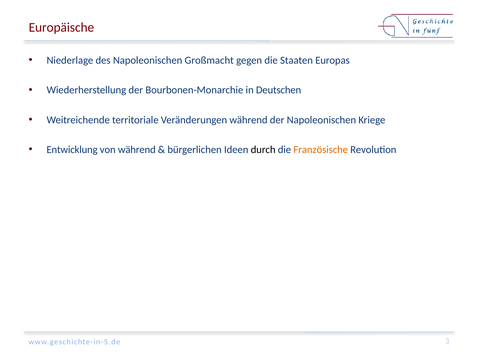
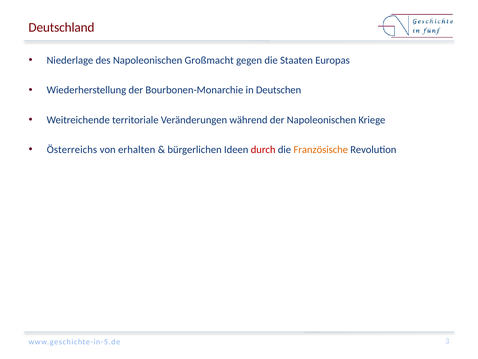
Europäische: Europäische -> Deutschland (61, 27)
Entwicklung: Entwicklung -> Österreichs (72, 149)
von während: während -> erhalten (137, 149)
durch colour: black -> red (263, 149)
